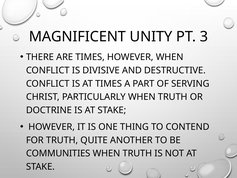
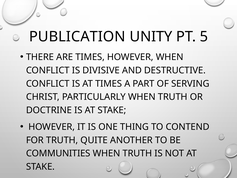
MAGNIFICENT: MAGNIFICENT -> PUBLICATION (77, 37)
3: 3 -> 5 (204, 37)
